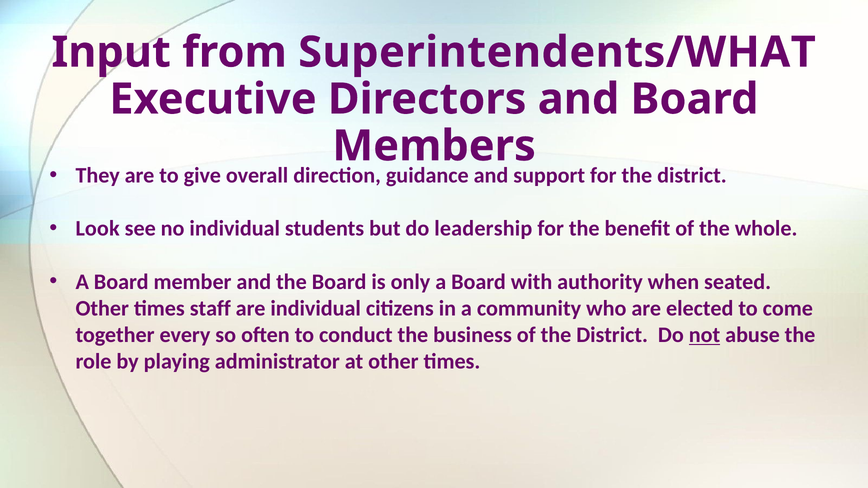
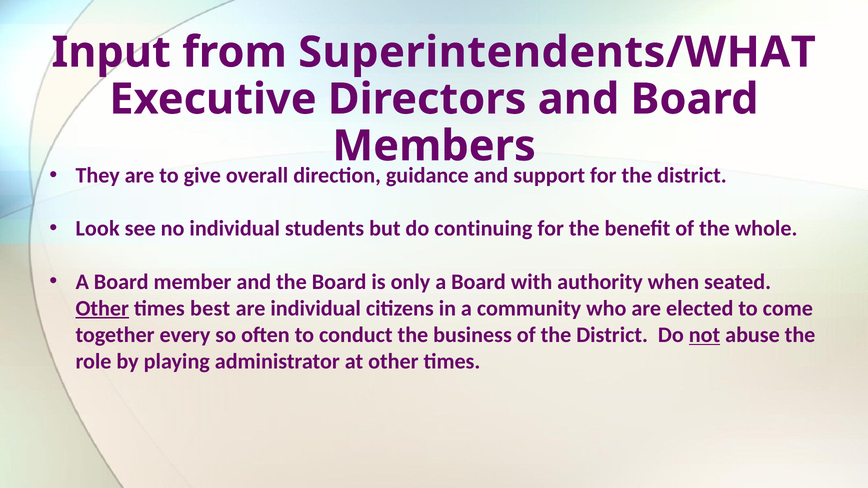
leadership: leadership -> continuing (483, 229)
Other underline: none -> present (102, 309)
staff: staff -> best (210, 309)
